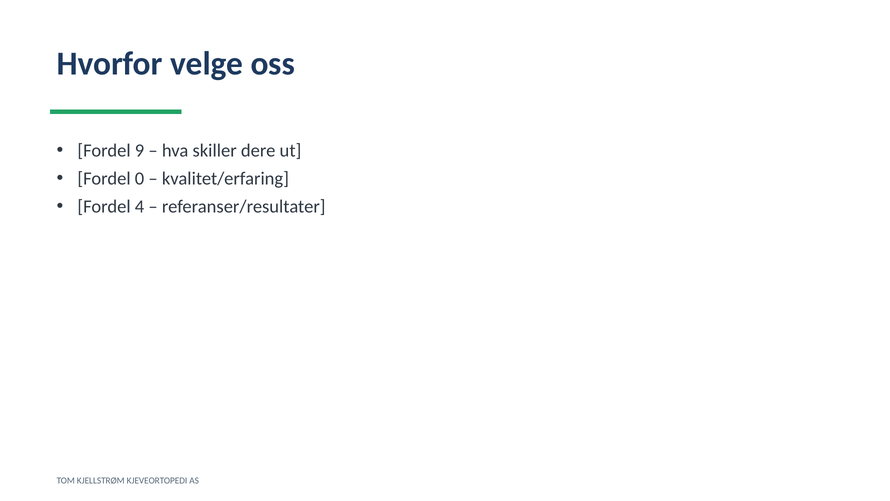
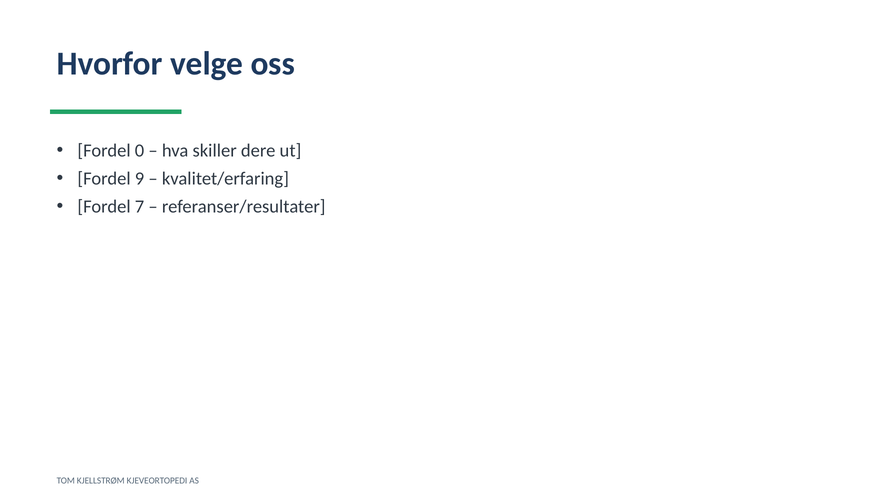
9: 9 -> 0 (140, 151)
0: 0 -> 9 (140, 179)
4: 4 -> 7 (140, 206)
